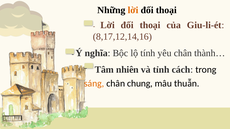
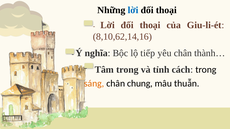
lời colour: orange -> blue (133, 10)
8,17,12,14,16: 8,17,12,14,16 -> 8,10,62,14,16 (122, 37)
tính: tính -> tiếp (148, 53)
Tâm nhiên: nhiên -> trong (127, 70)
